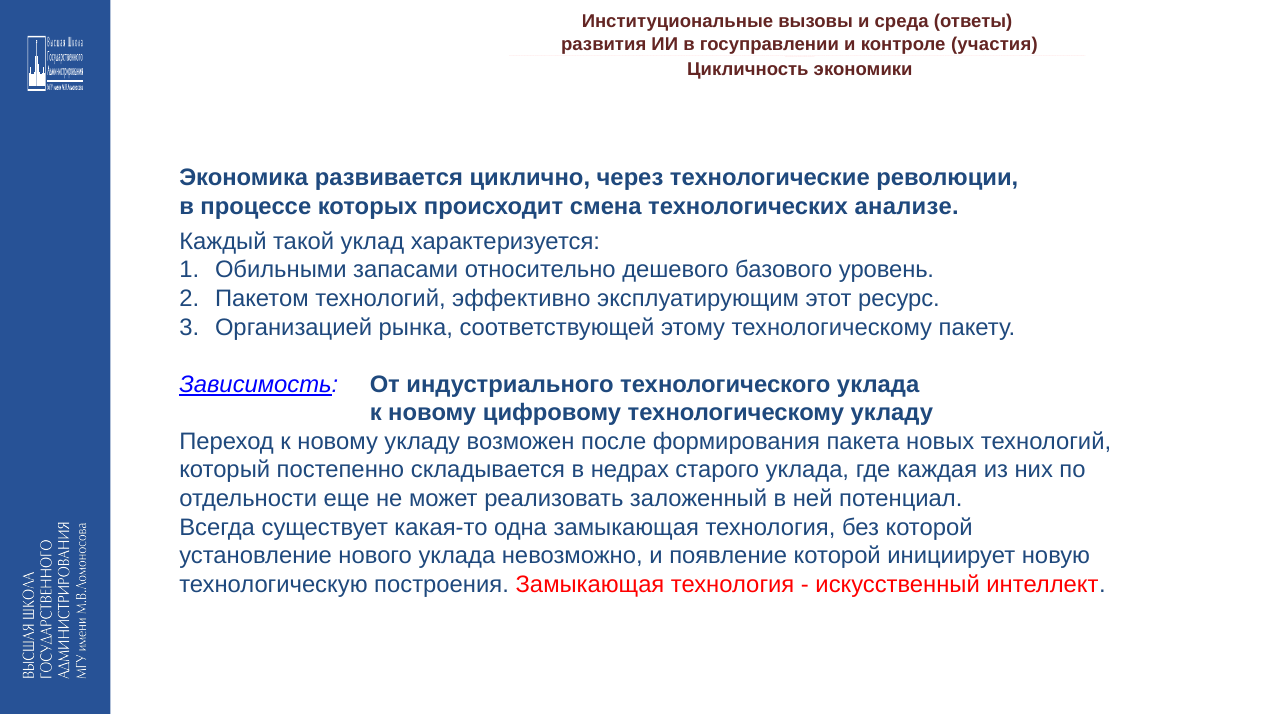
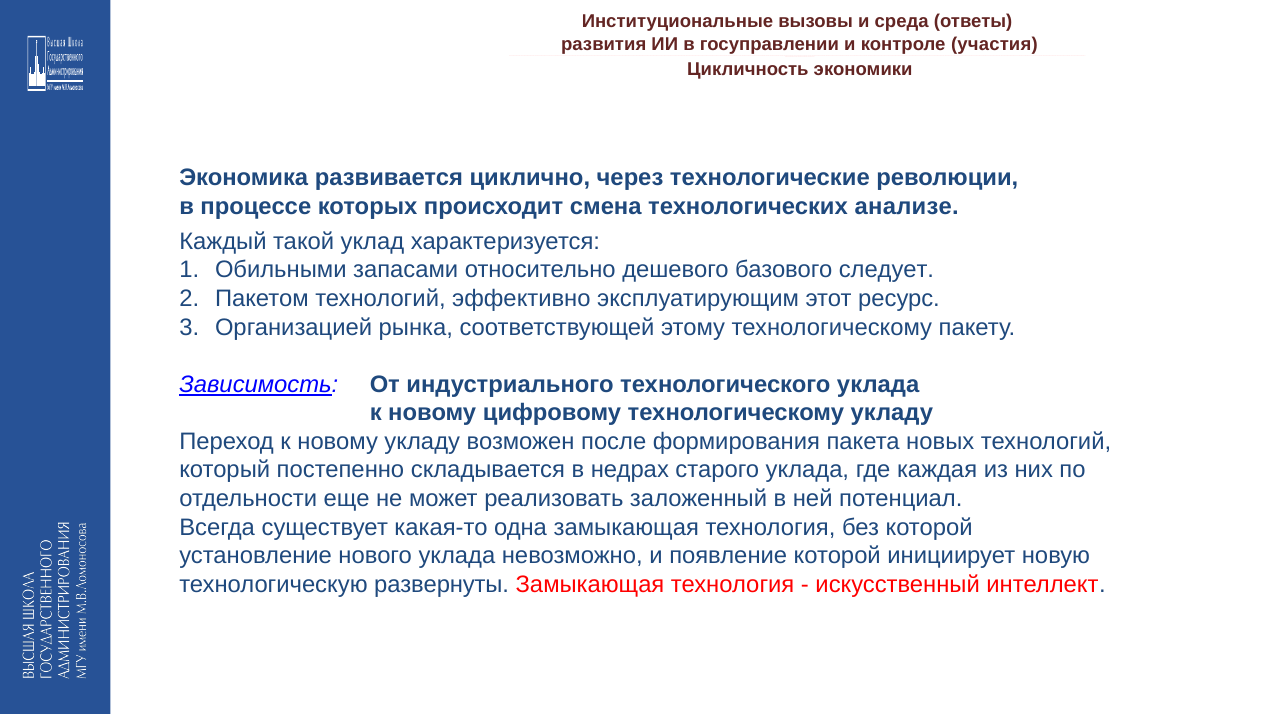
уровень: уровень -> следует (886, 270)
построения: построения -> развернуты (442, 585)
